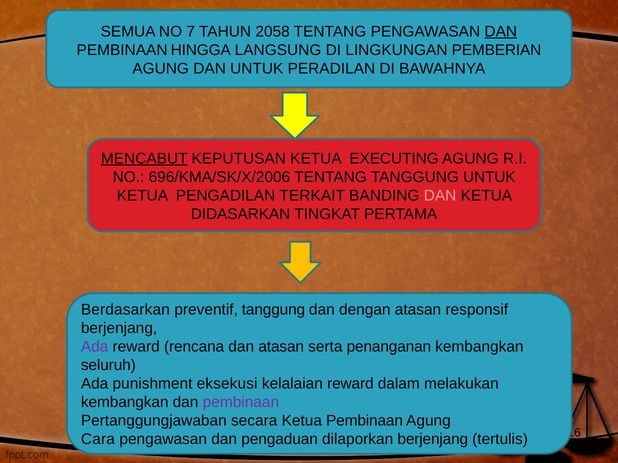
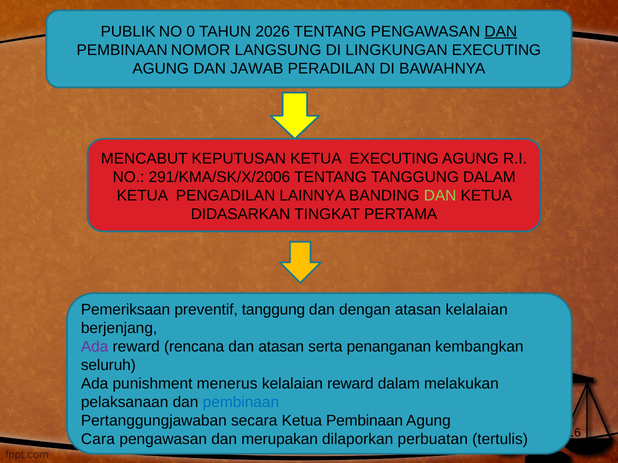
SEMUA: SEMUA -> PUBLIK (128, 31)
7: 7 -> 0 (191, 31)
2058: 2058 -> 2026 (273, 31)
HINGGA: HINGGA -> NOMOR (201, 50)
LINGKUNGAN PEMBERIAN: PEMBERIAN -> EXECUTING (496, 50)
DAN UNTUK: UNTUK -> JAWAB (257, 69)
MENCABUT underline: present -> none (144, 159)
696/KMA/SK/X/2006: 696/KMA/SK/X/2006 -> 291/KMA/SK/X/2006 (219, 177)
TANGGUNG UNTUK: UNTUK -> DALAM (489, 177)
TERKAIT: TERKAIT -> LAINNYA (312, 196)
DAN colour: pink -> light green (440, 196)
Berdasarkan: Berdasarkan -> Pemeriksaan (126, 310)
atasan responsif: responsif -> kelalaian (477, 310)
eksekusi: eksekusi -> menerus (227, 384)
kembangkan: kembangkan -> pelaksanaan (125, 403)
pembinaan colour: purple -> blue (241, 403)
pengaduan: pengaduan -> merupakan (280, 440)
dilaporkan berjenjang: berjenjang -> perbuatan (433, 440)
